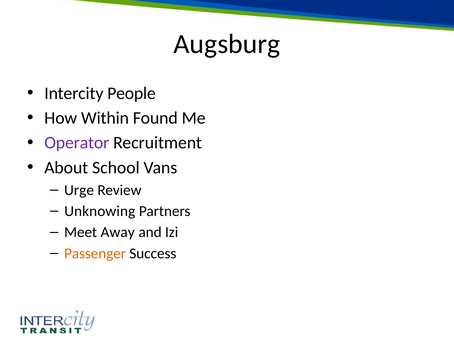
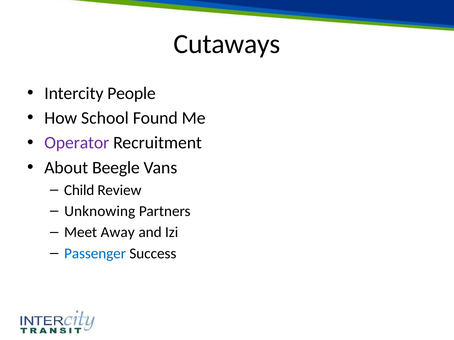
Augsburg: Augsburg -> Cutaways (227, 44)
Within: Within -> School (105, 118)
School: School -> Beegle (116, 168)
Urge: Urge -> Child (79, 190)
Passenger colour: orange -> blue (95, 254)
